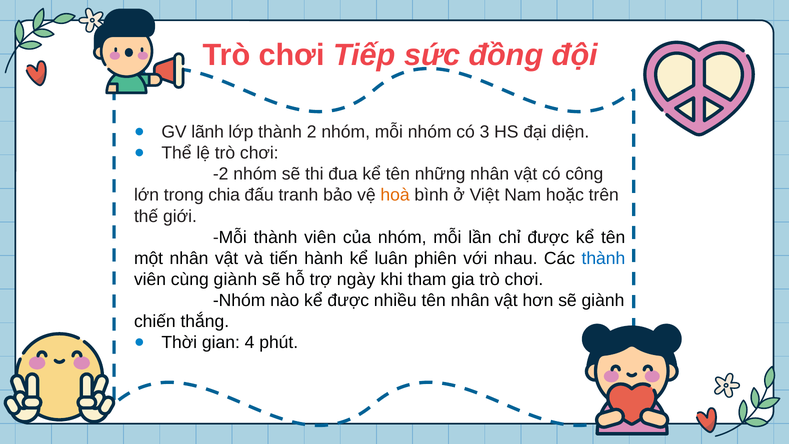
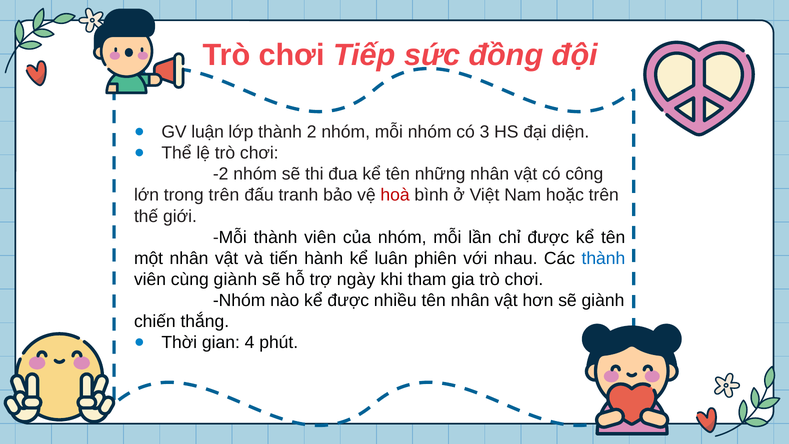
lãnh: lãnh -> luận (208, 132)
trong chia: chia -> trên (224, 195)
hoà colour: orange -> red (395, 195)
